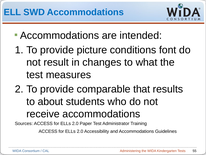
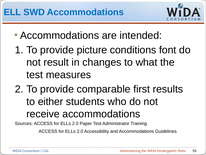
that: that -> first (142, 89)
about: about -> either (50, 101)
